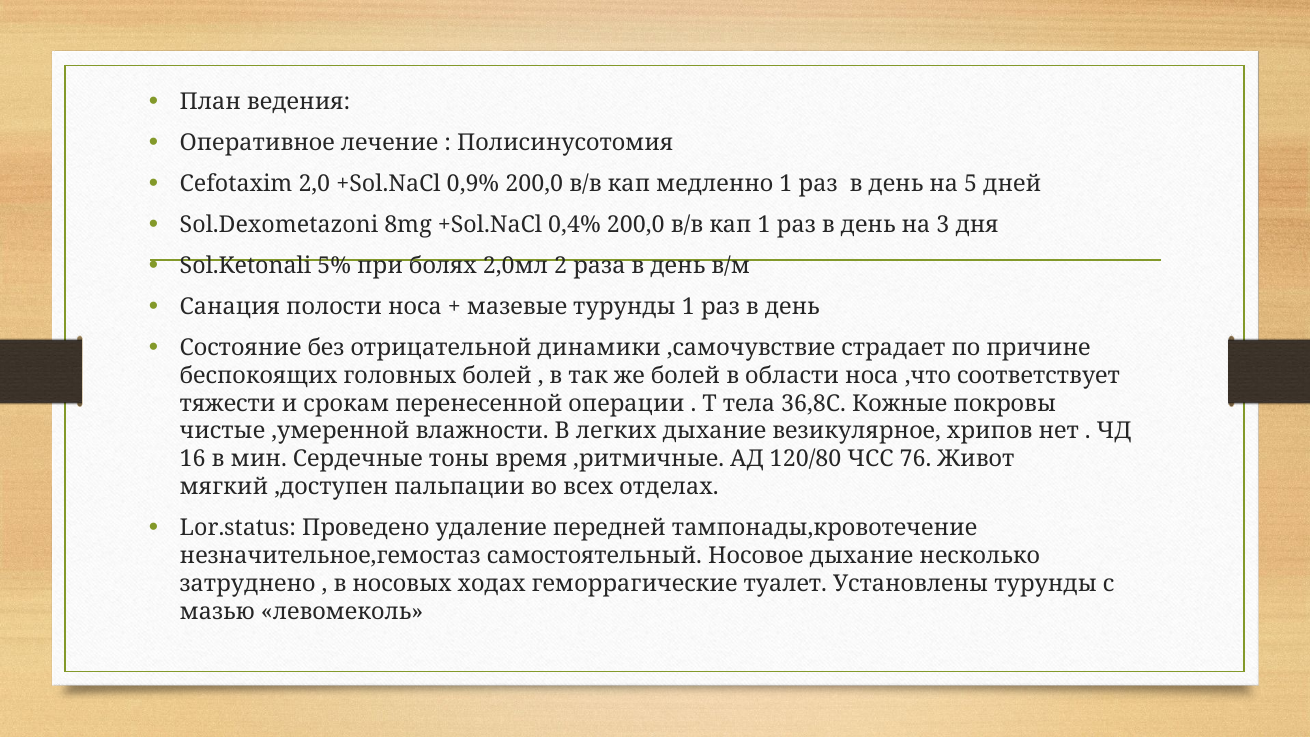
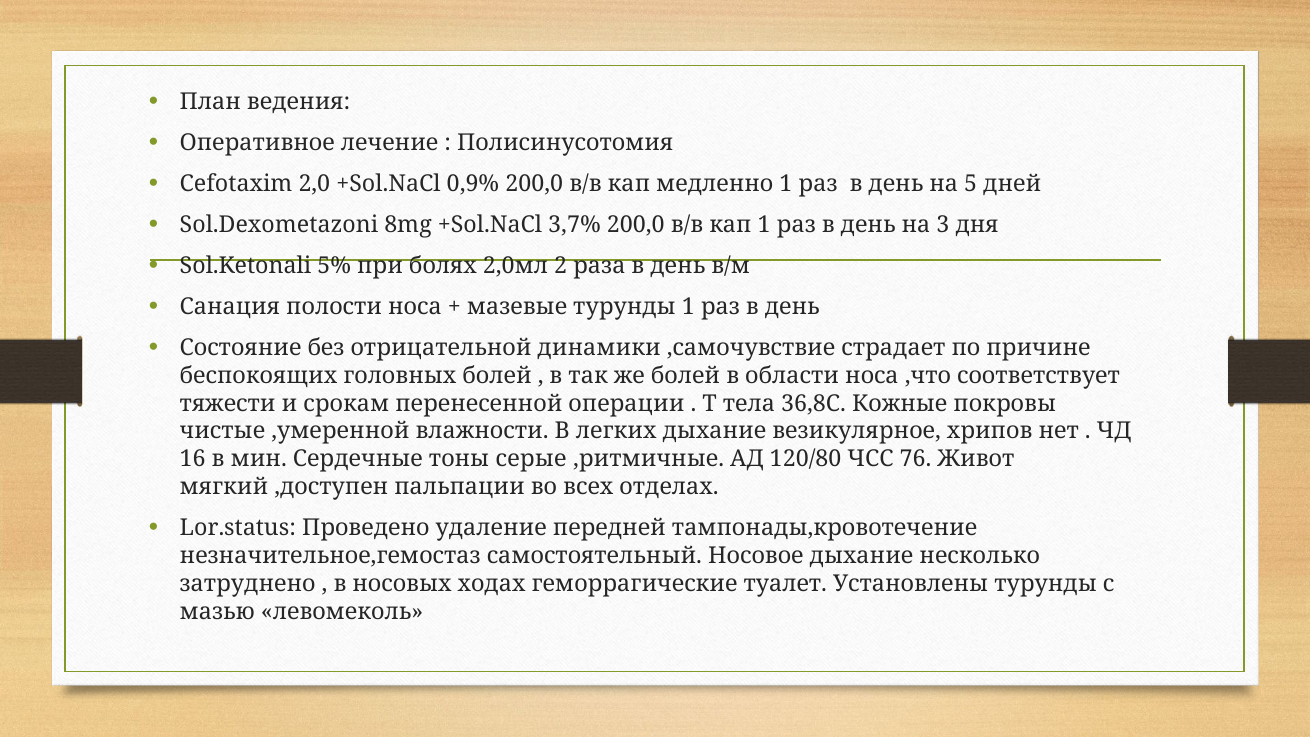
0,4%: 0,4% -> 3,7% (574, 225)
время: время -> серые (531, 459)
